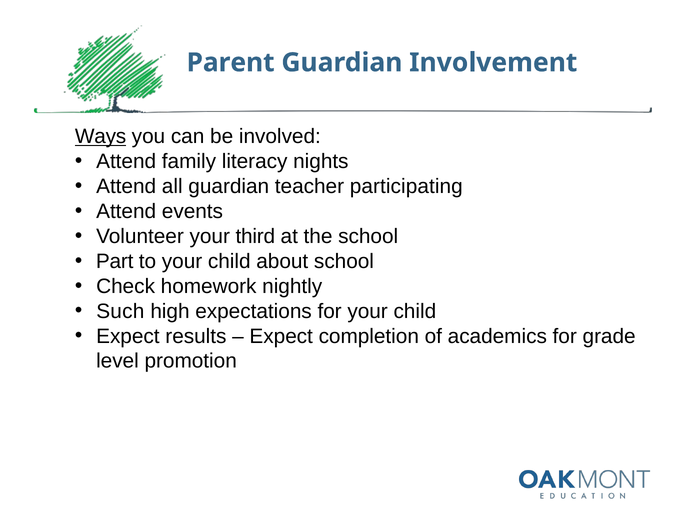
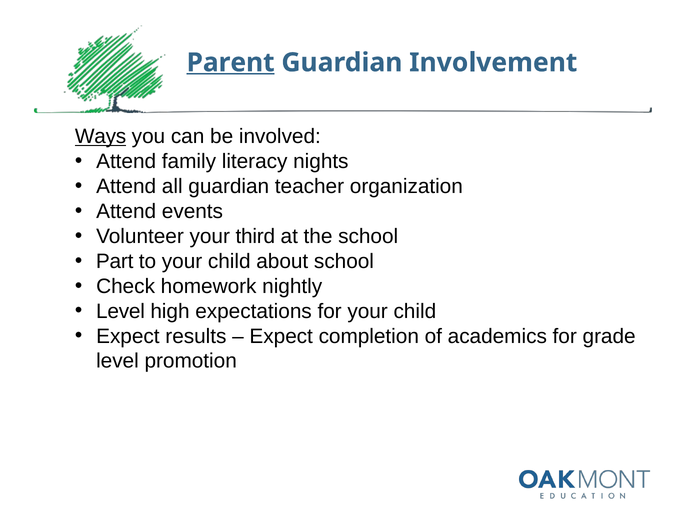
Parent underline: none -> present (231, 63)
participating: participating -> organization (406, 186)
Such: Such -> Level (121, 311)
